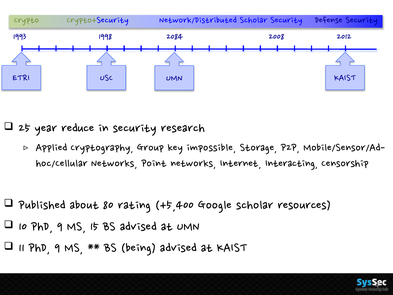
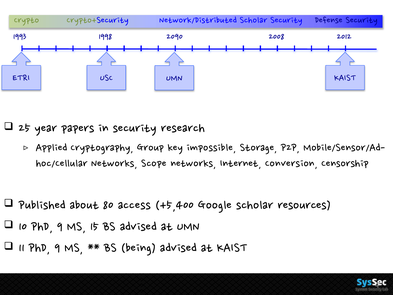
2084: 2084 -> 2090 (175, 37)
reduce: reduce -> papers (78, 128)
Point: Point -> Scope (154, 164)
Interacting: Interacting -> Conversion (291, 164)
rating: rating -> access (134, 205)
